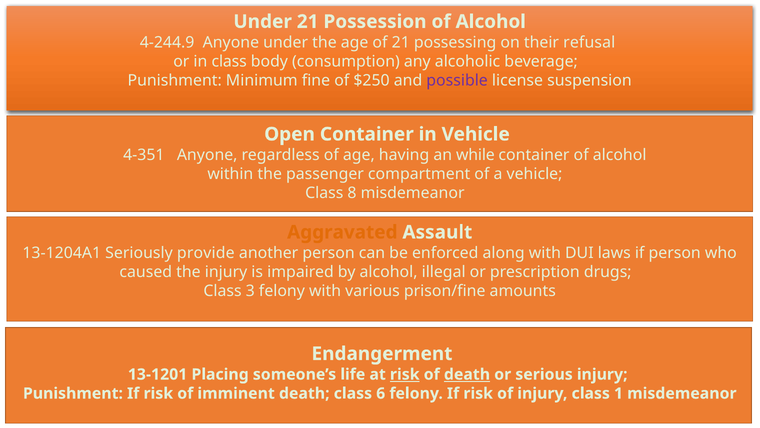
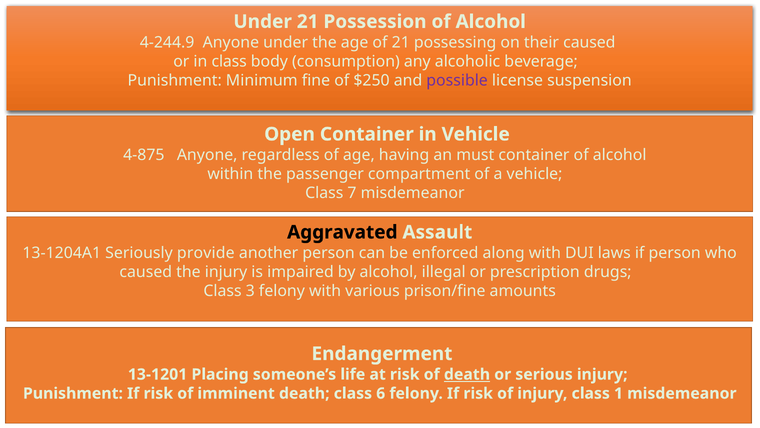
their refusal: refusal -> caused (589, 42)
4-351: 4-351 -> 4-875 (144, 155)
while: while -> must (475, 155)
8: 8 -> 7 (352, 193)
Aggravated colour: orange -> black (342, 232)
risk underline: present -> none (405, 374)
